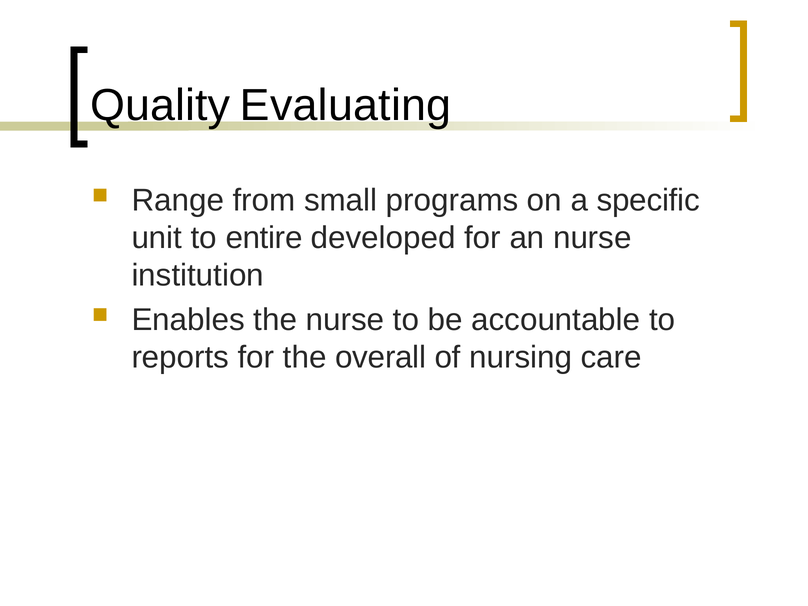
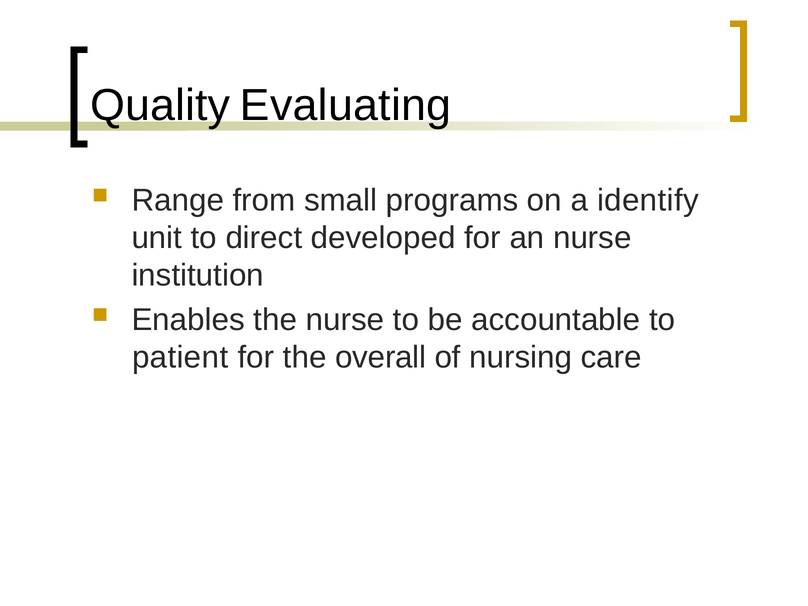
specific: specific -> identify (648, 200)
entire: entire -> direct (264, 238)
reports: reports -> patient (180, 357)
